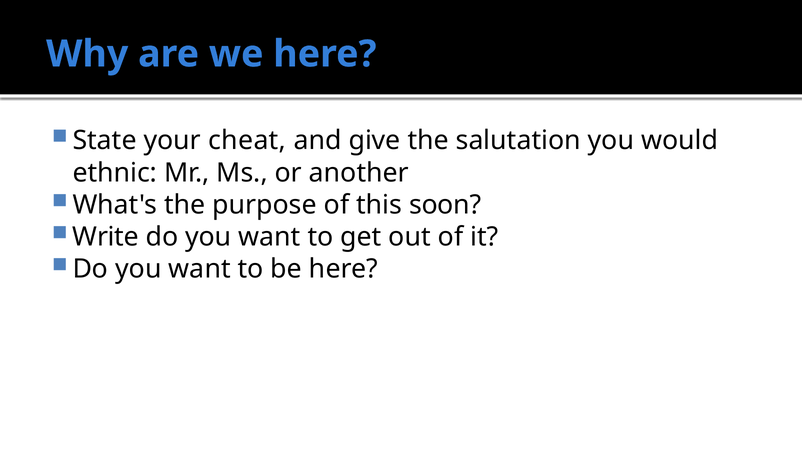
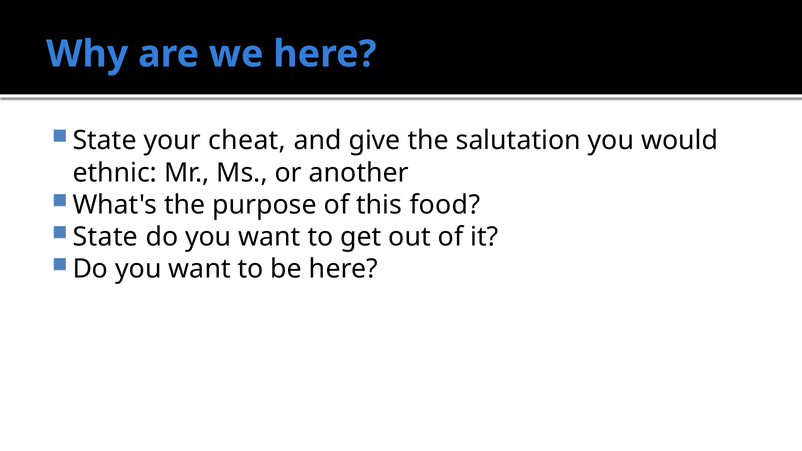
soon: soon -> food (445, 205)
Write: Write -> State (105, 237)
